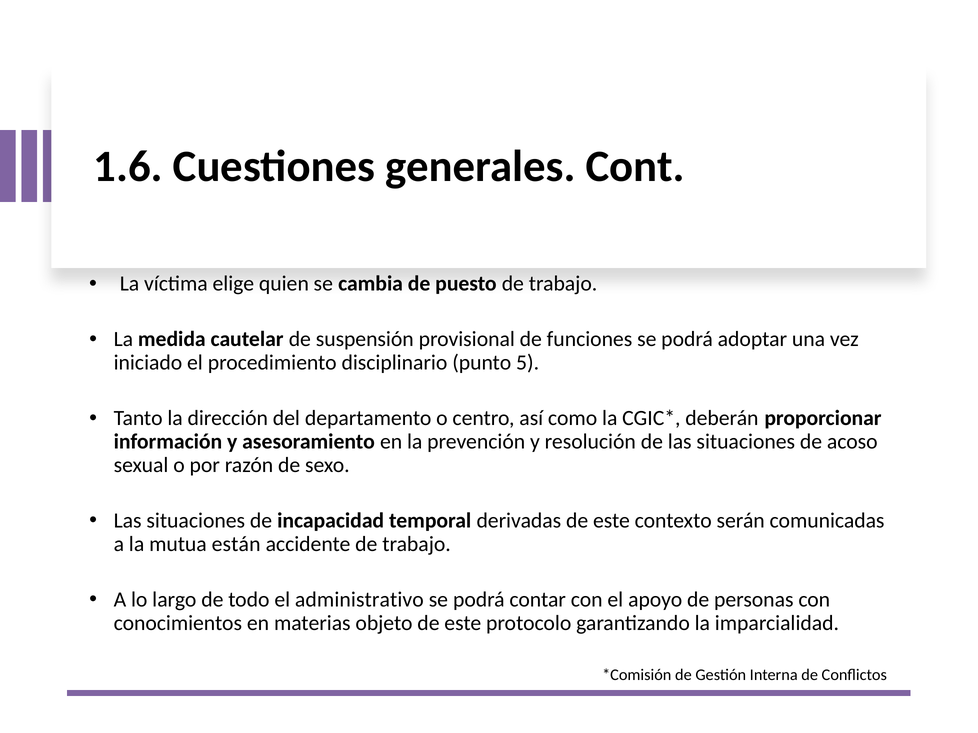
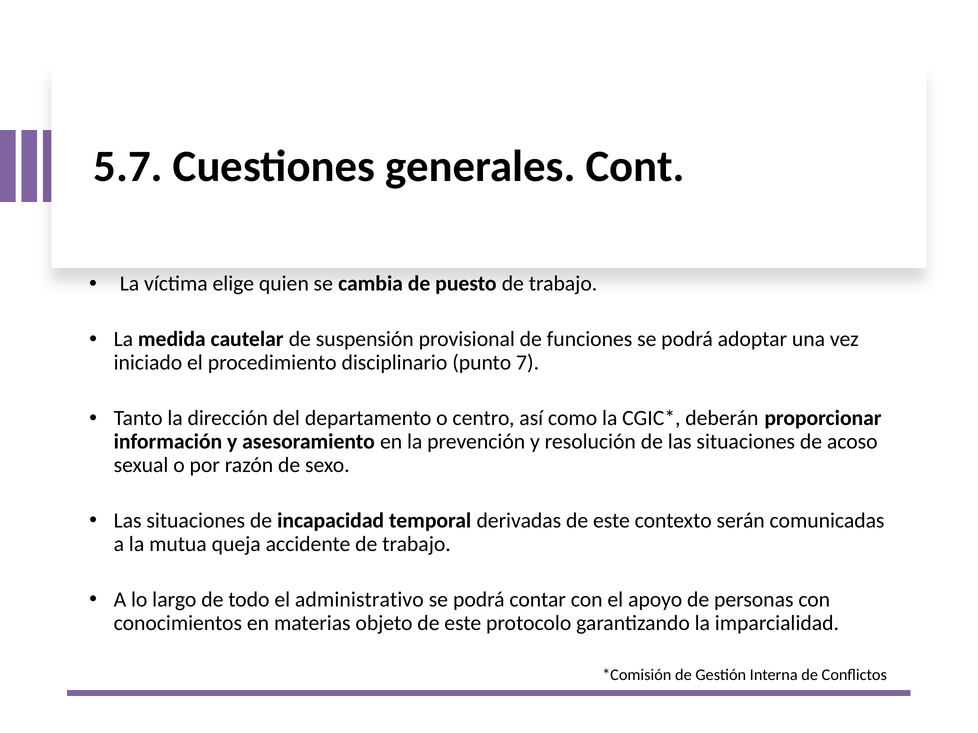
1.6: 1.6 -> 5.7 (128, 167)
5: 5 -> 7 (528, 363)
están: están -> queja (236, 545)
